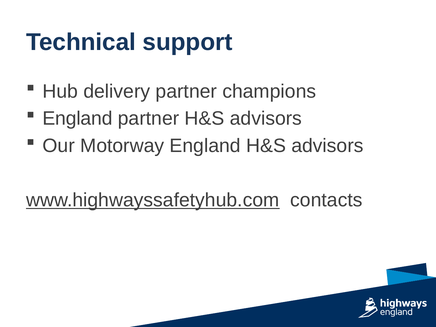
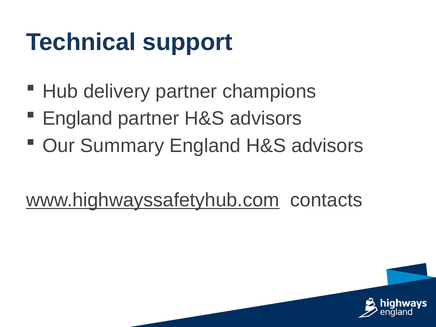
Motorway: Motorway -> Summary (122, 146)
